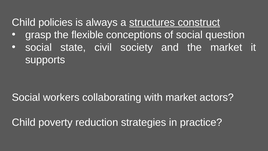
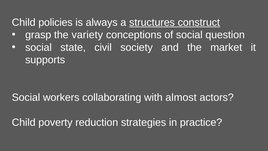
flexible: flexible -> variety (87, 35)
with market: market -> almost (181, 97)
